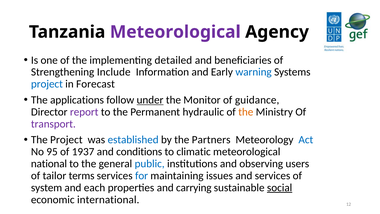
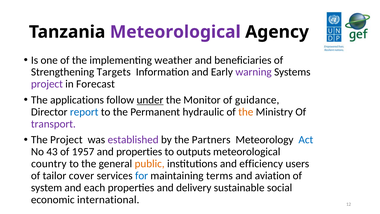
detailed: detailed -> weather (173, 60)
Include: Include -> Targets (114, 72)
warning colour: blue -> purple (254, 72)
project colour: blue -> purple (47, 84)
report colour: purple -> blue (84, 112)
established colour: blue -> purple (133, 140)
95: 95 -> 43 (52, 152)
1937: 1937 -> 1957 (83, 152)
and conditions: conditions -> properties (139, 152)
climatic: climatic -> outputs (194, 152)
national: national -> country (49, 164)
public colour: blue -> orange (150, 164)
observing: observing -> efficiency (261, 164)
terms: terms -> cover (81, 175)
issues: issues -> terms (219, 175)
and services: services -> aviation (273, 175)
carrying: carrying -> delivery (194, 187)
social underline: present -> none (280, 187)
